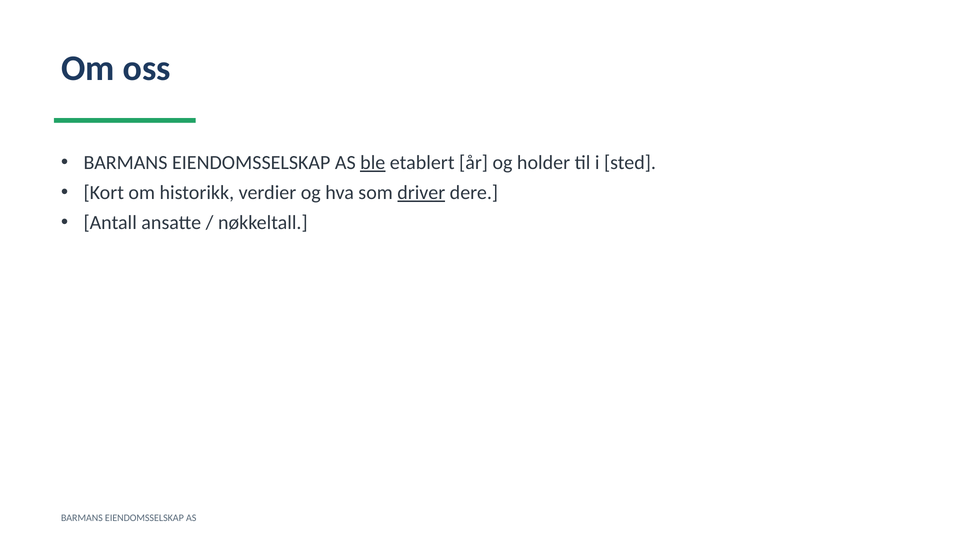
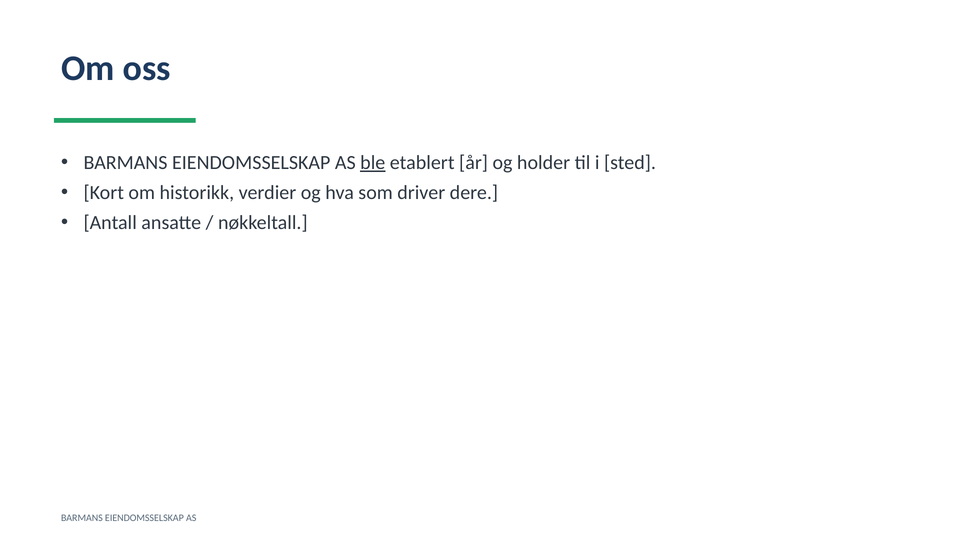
driver underline: present -> none (421, 193)
